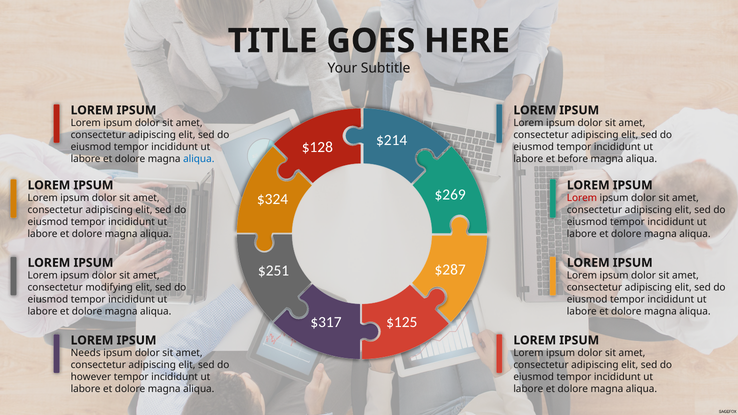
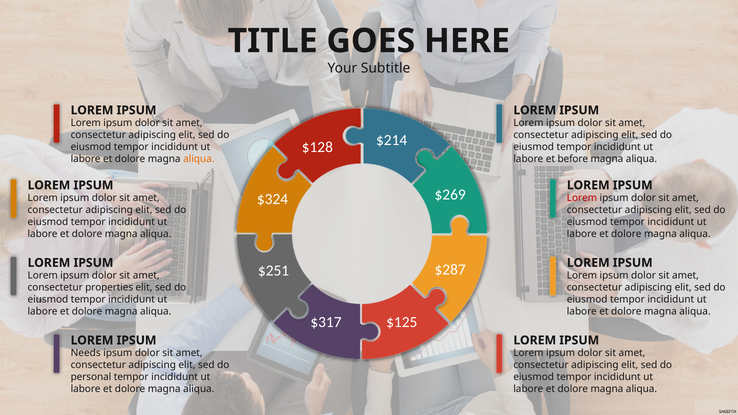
aliqua colour: blue -> orange (199, 159)
modifying: modifying -> properties (109, 288)
however: however -> personal (91, 377)
